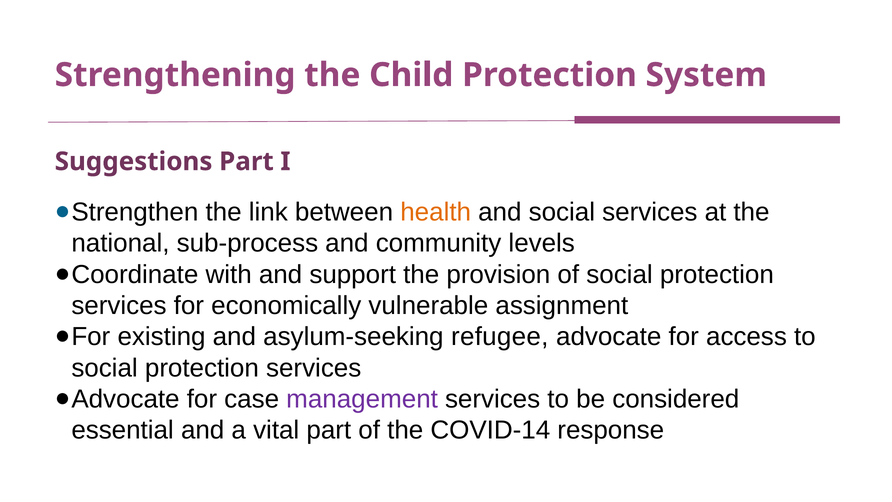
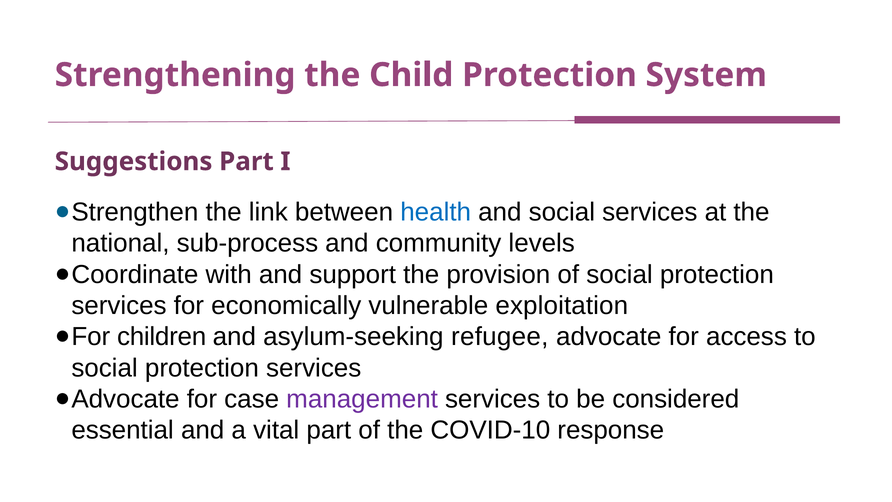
health colour: orange -> blue (436, 212)
assignment: assignment -> exploitation (562, 305)
existing: existing -> children (162, 337)
COVID-14: COVID-14 -> COVID-10 (490, 430)
